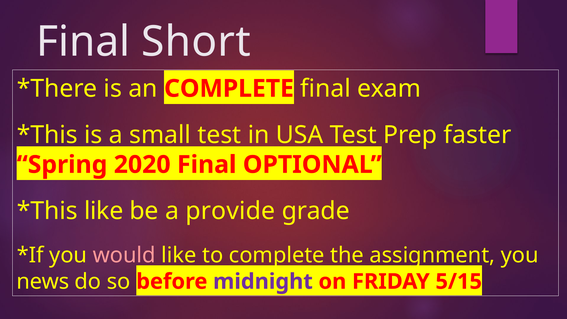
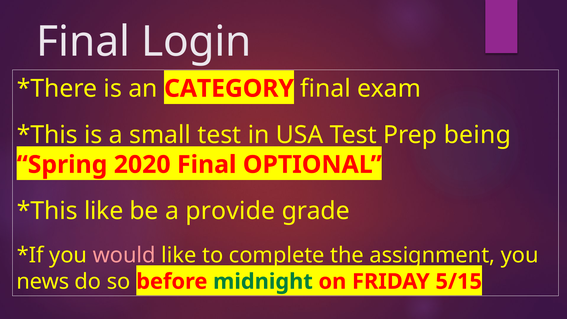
Short: Short -> Login (196, 42)
an COMPLETE: COMPLETE -> CATEGORY (229, 89)
faster: faster -> being (477, 135)
midnight colour: purple -> green (263, 282)
